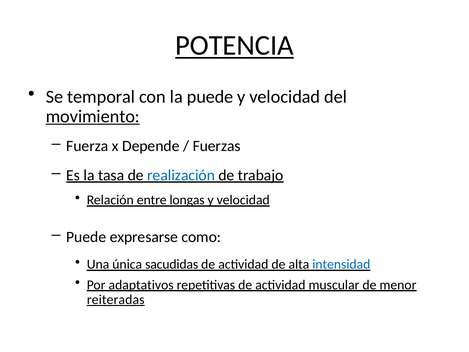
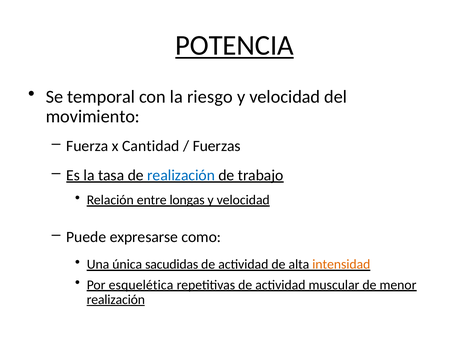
la puede: puede -> riesgo (210, 97)
movimiento underline: present -> none (93, 116)
Depende: Depende -> Cantidad (151, 146)
intensidad colour: blue -> orange (341, 264)
adaptativos: adaptativos -> esquelética (141, 285)
reiteradas: reiteradas -> realización (116, 299)
